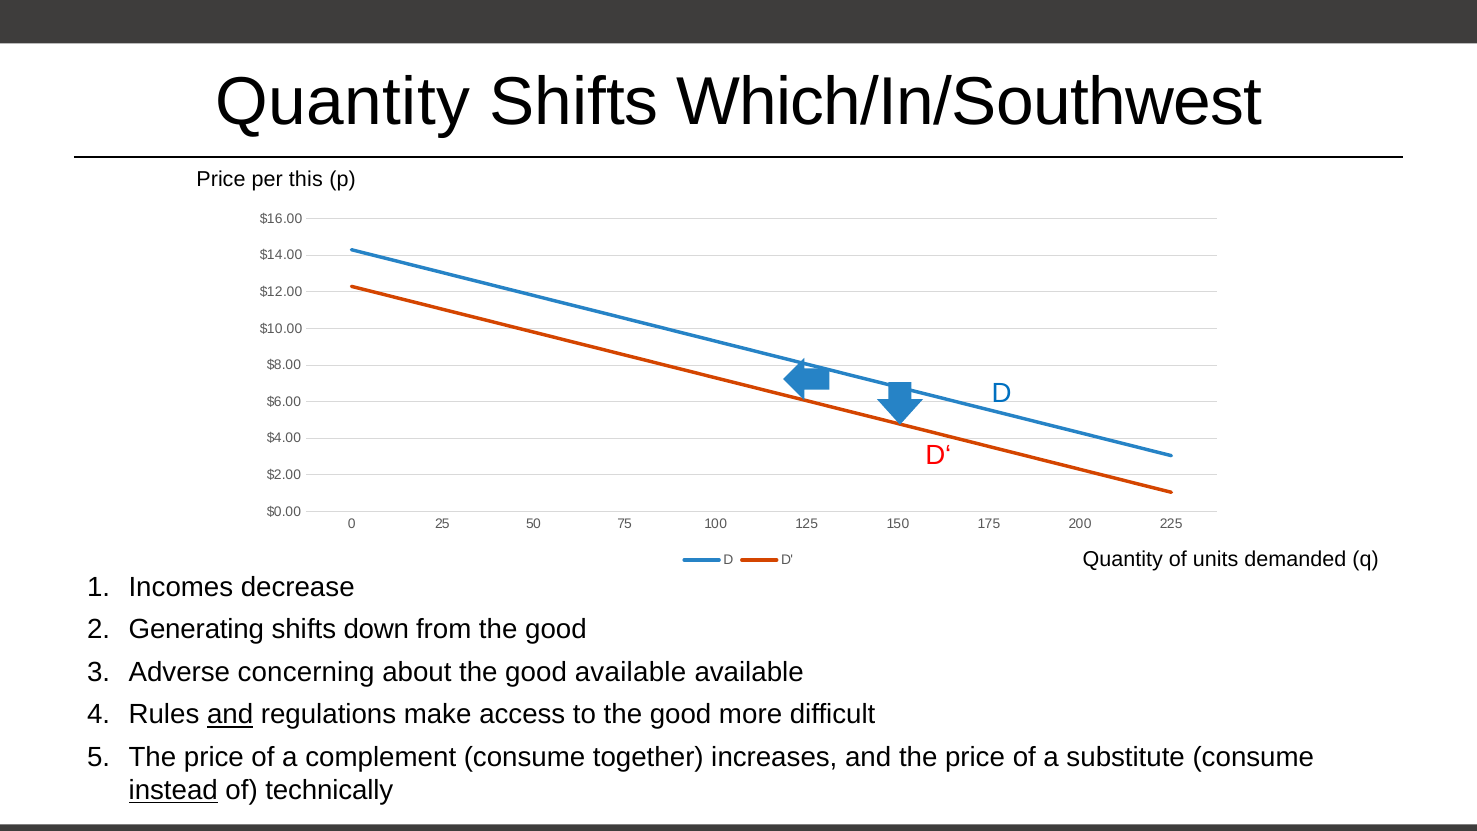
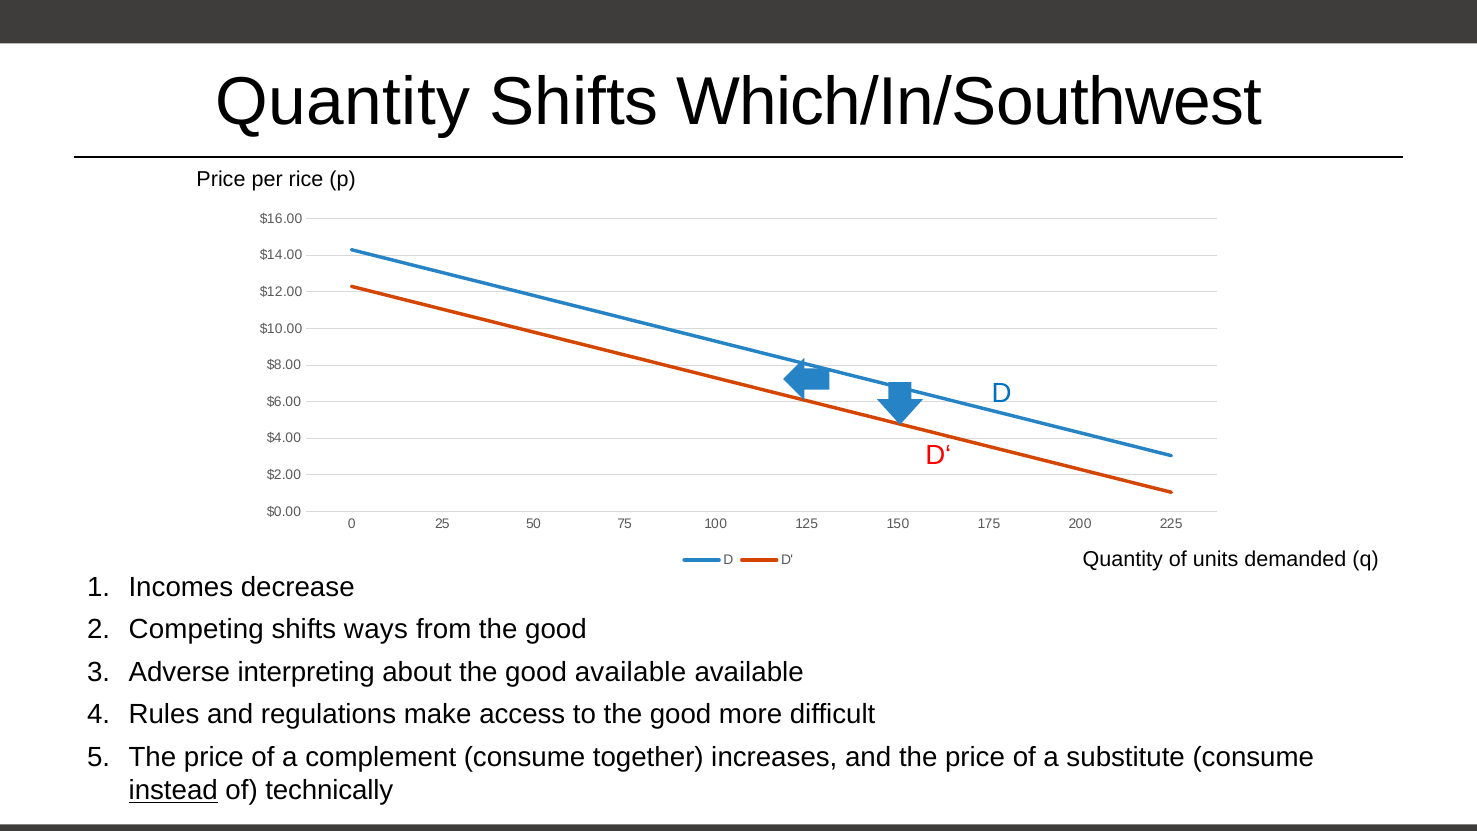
this: this -> rice (306, 180)
Generating: Generating -> Competing (196, 630)
down: down -> ways (376, 630)
concerning: concerning -> interpreting (306, 672)
and underline: present -> none (230, 715)
